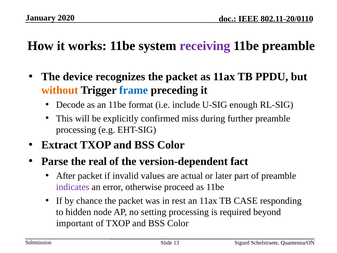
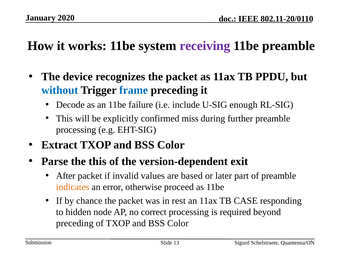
without colour: orange -> blue (60, 90)
format: format -> failure (141, 105)
the real: real -> this (98, 161)
fact: fact -> exit (239, 161)
actual: actual -> based (192, 176)
indicates colour: purple -> orange (73, 187)
setting: setting -> correct (154, 212)
important: important -> preceding (75, 223)
